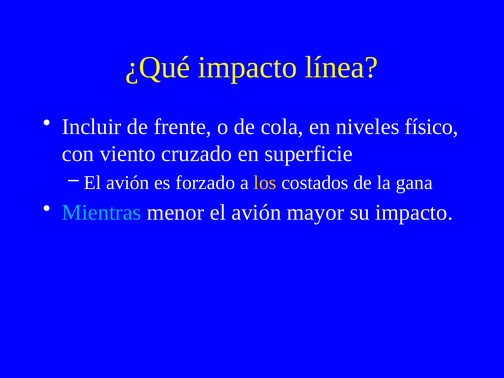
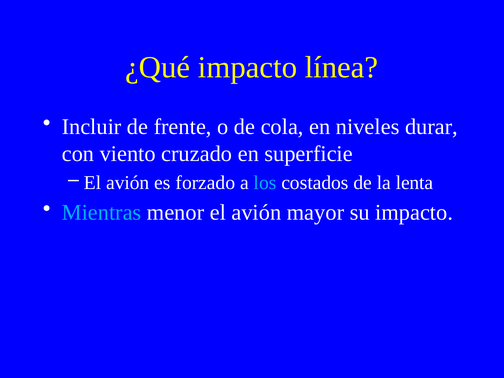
físico: físico -> durar (431, 127)
los colour: yellow -> light blue (265, 183)
gana: gana -> lenta (414, 183)
